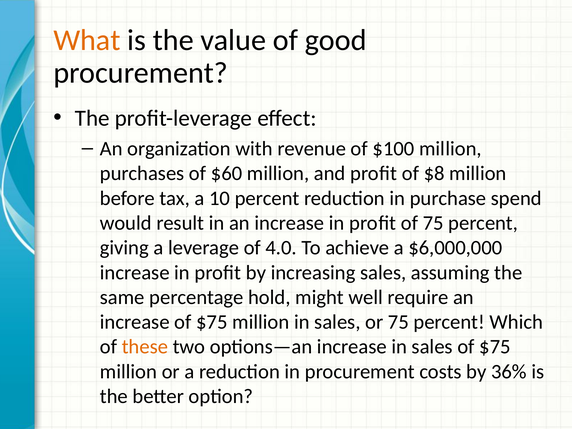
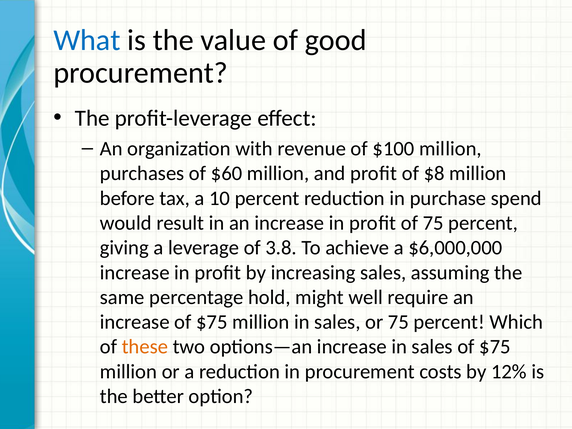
What colour: orange -> blue (87, 40)
4.0: 4.0 -> 3.8 (281, 248)
36%: 36% -> 12% (509, 372)
